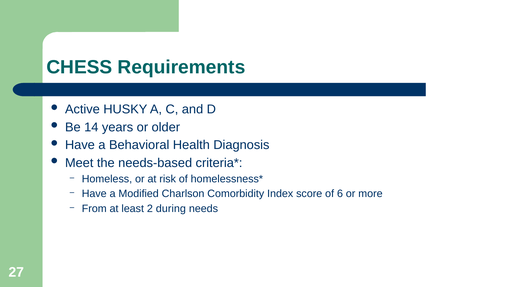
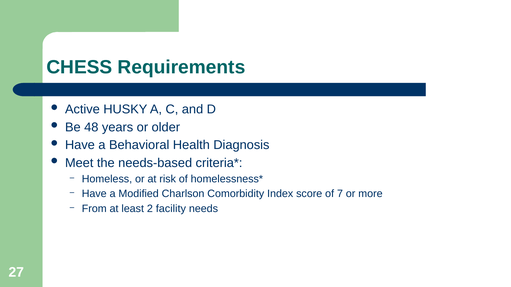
14: 14 -> 48 (91, 127)
6: 6 -> 7 (340, 194)
during: during -> facility (171, 209)
